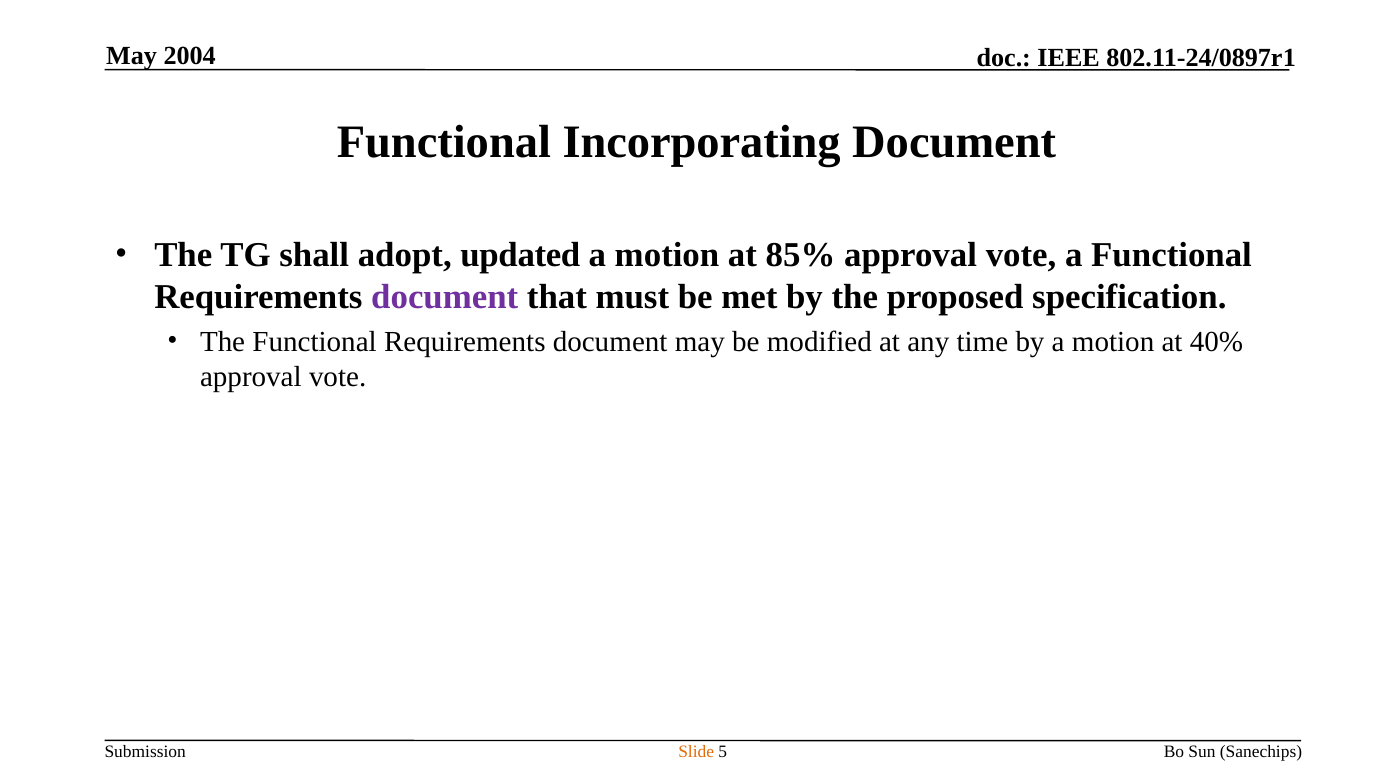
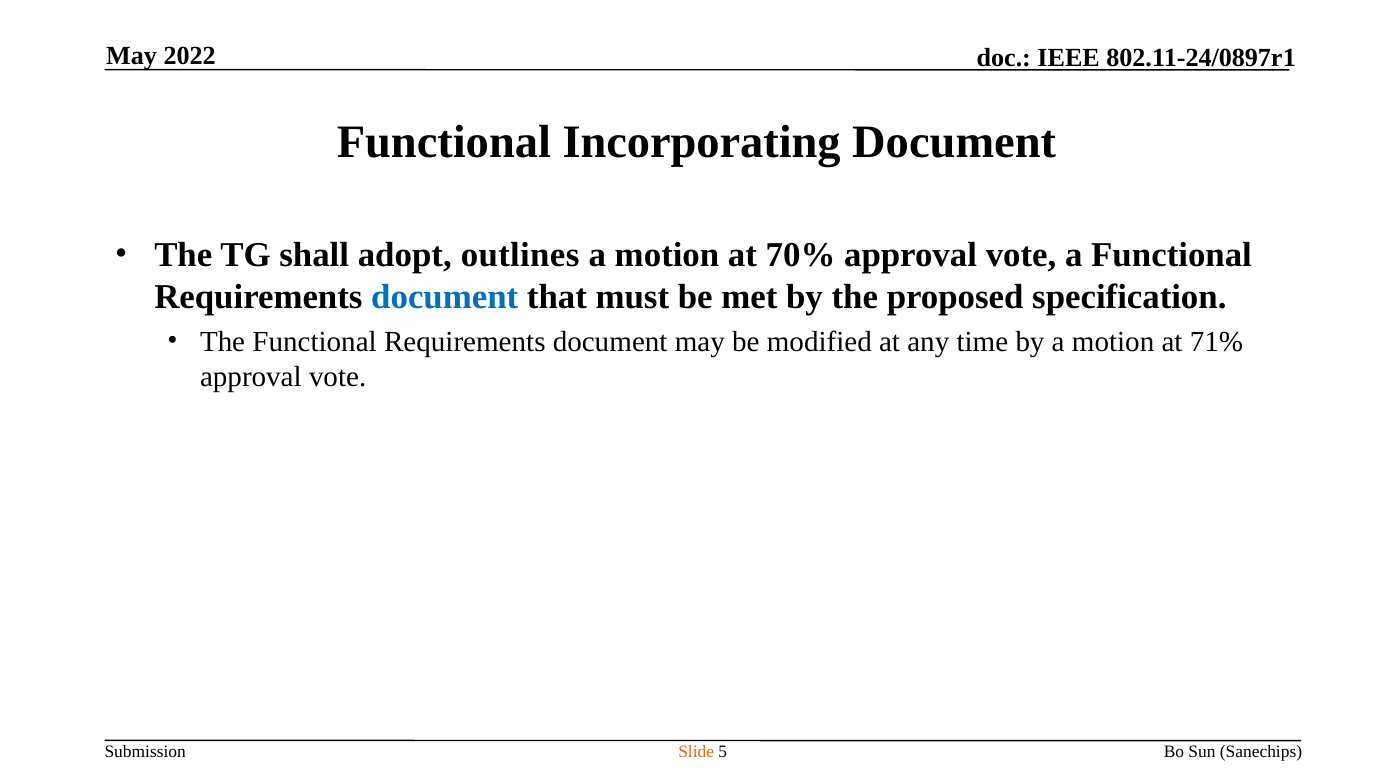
2004: 2004 -> 2022 (190, 55)
updated: updated -> outlines (520, 255)
85%: 85% -> 70% (801, 255)
document colour: purple -> blue (445, 297)
40%: 40% -> 71% (1216, 342)
